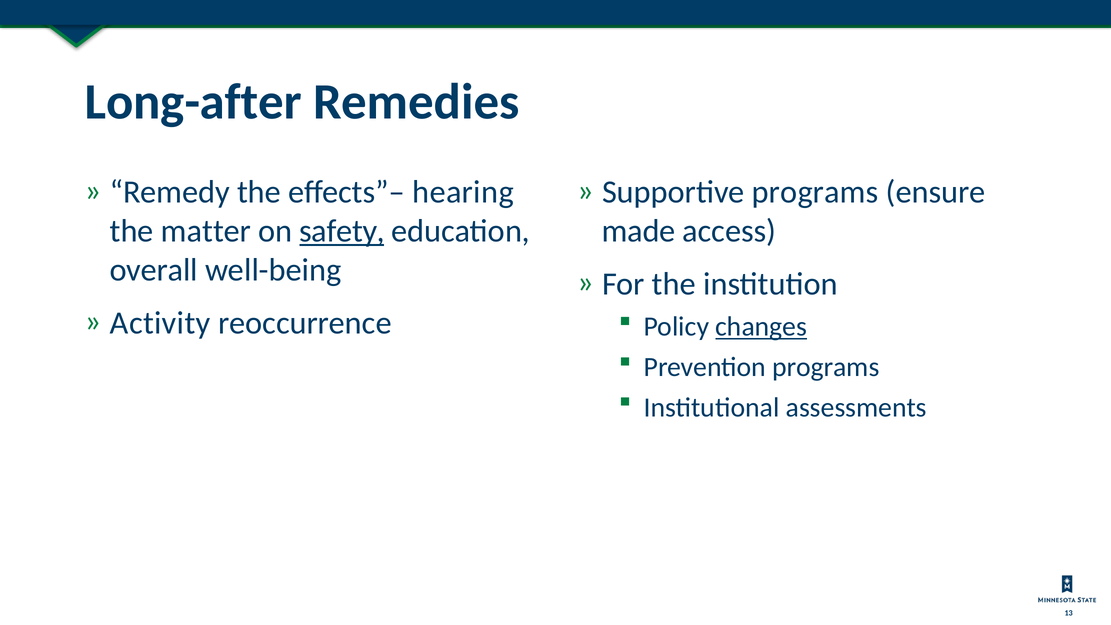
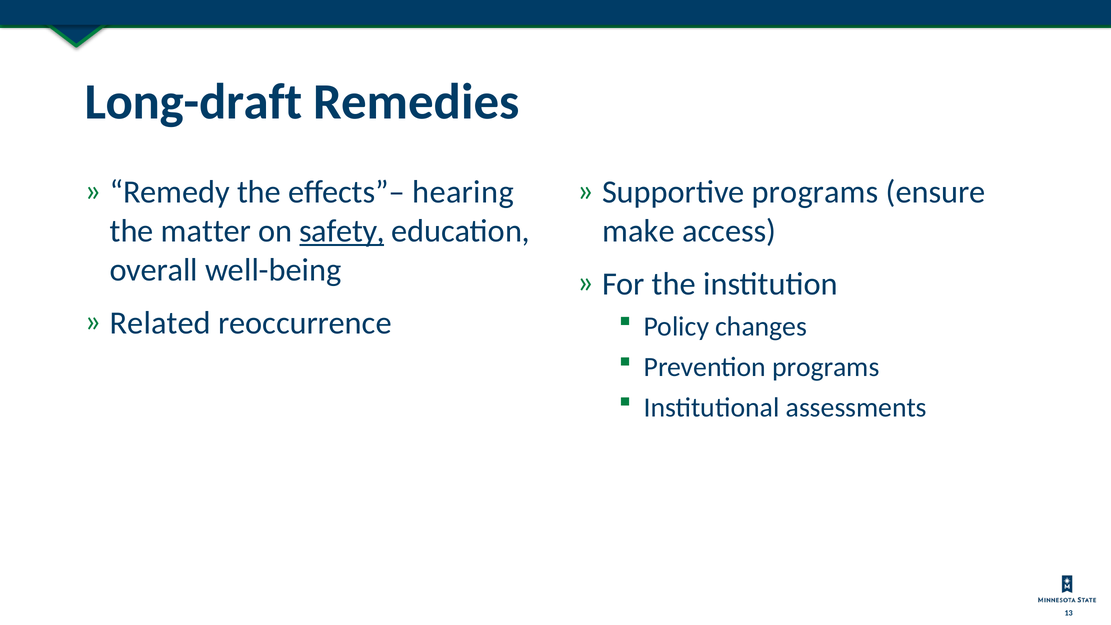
Long-after: Long-after -> Long-draft (193, 102)
made: made -> make (638, 231)
Activity: Activity -> Related (160, 323)
changes underline: present -> none (761, 327)
